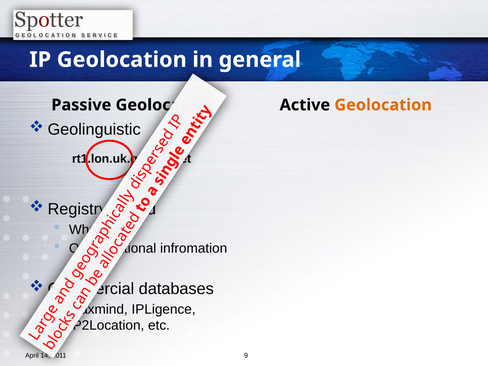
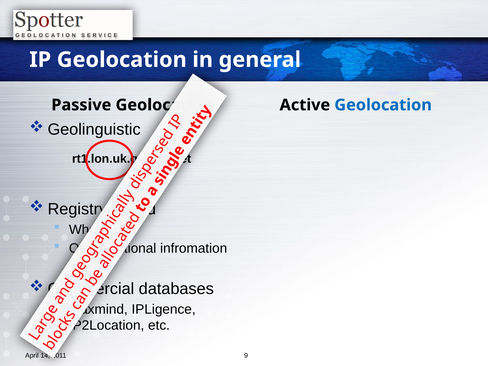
Geolocation colour: orange -> blue (383, 105)
